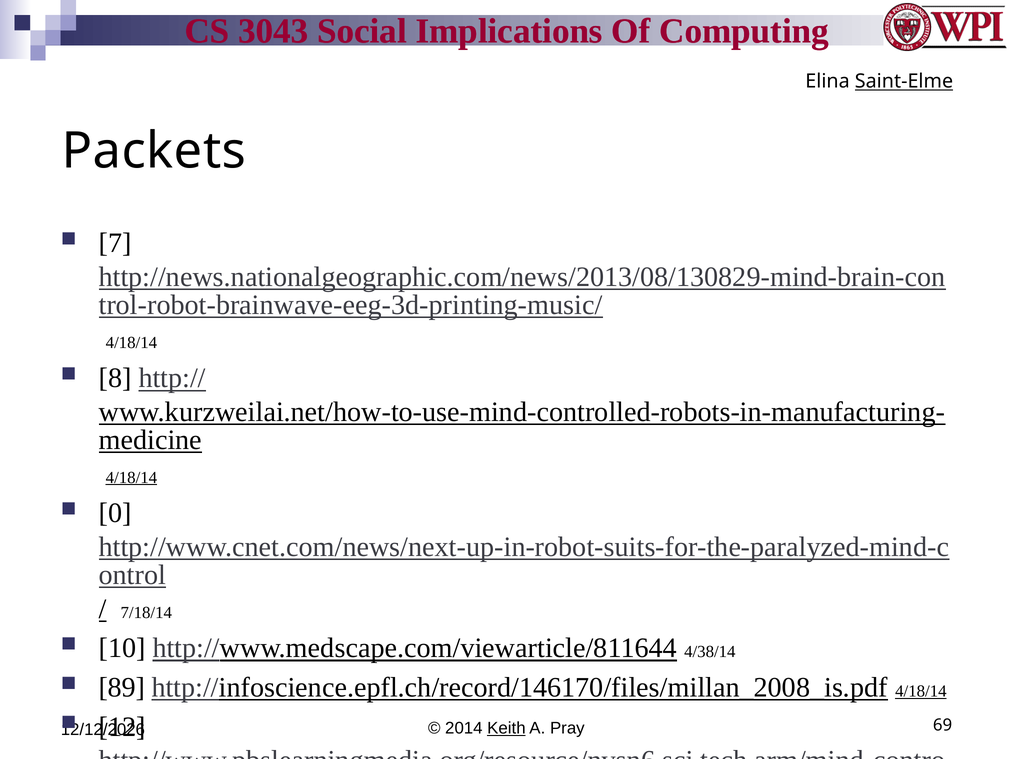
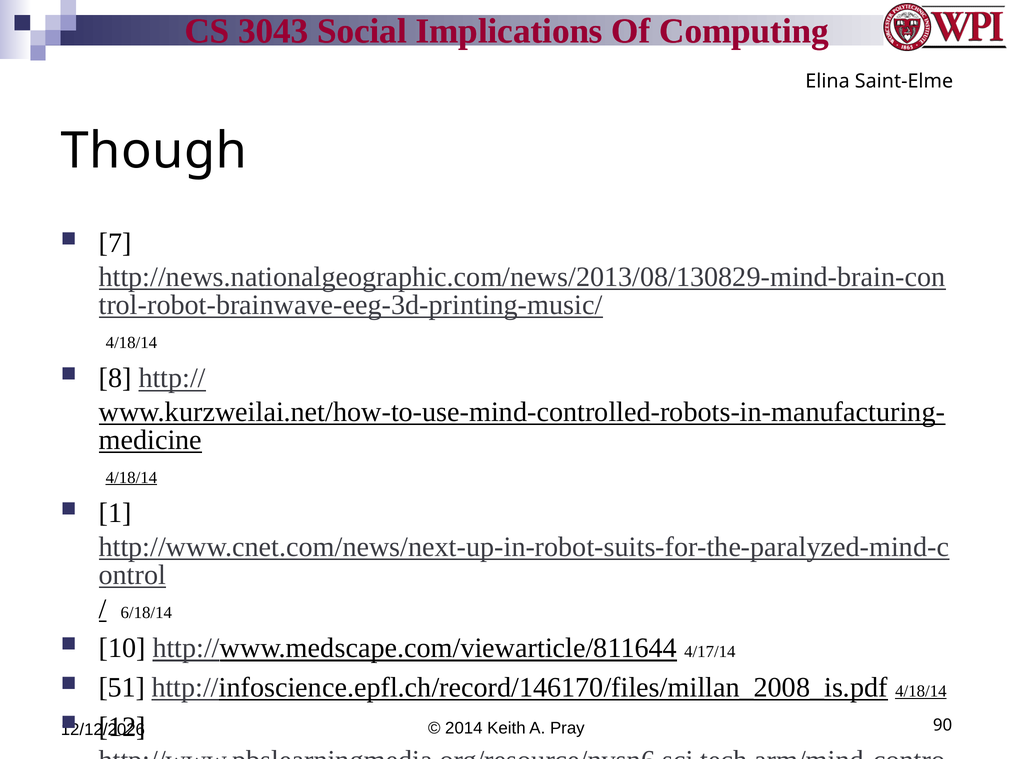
Saint-Elme underline: present -> none (904, 82)
Packets: Packets -> Though (154, 151)
0: 0 -> 1 (115, 514)
7/18/14: 7/18/14 -> 6/18/14 (146, 613)
4/38/14: 4/38/14 -> 4/17/14 (710, 652)
89: 89 -> 51 (122, 688)
Keith underline: present -> none (506, 729)
69: 69 -> 90 (943, 726)
